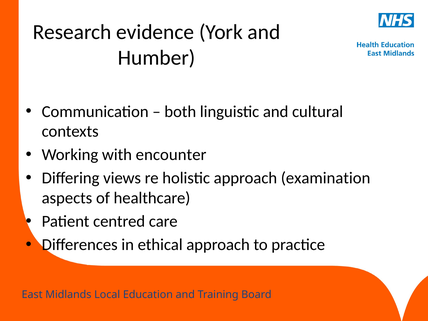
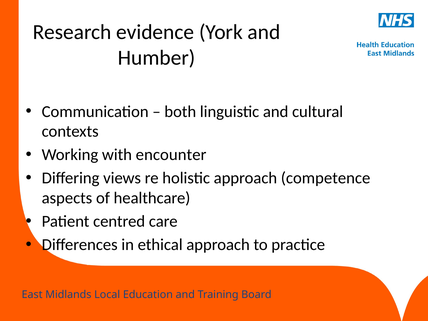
examination: examination -> competence (326, 178)
